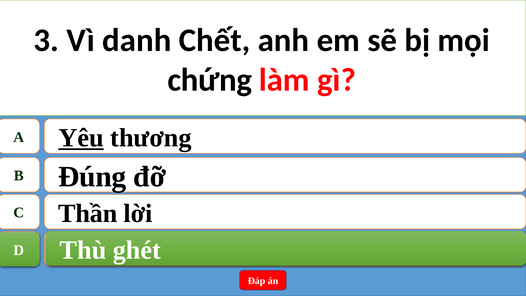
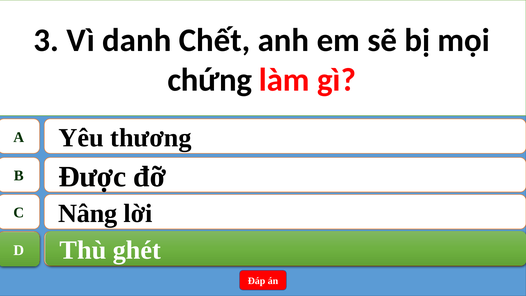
Yêu underline: present -> none (81, 138)
Đúng: Đúng -> Được (92, 177)
Thần: Thần -> Nâng (88, 213)
